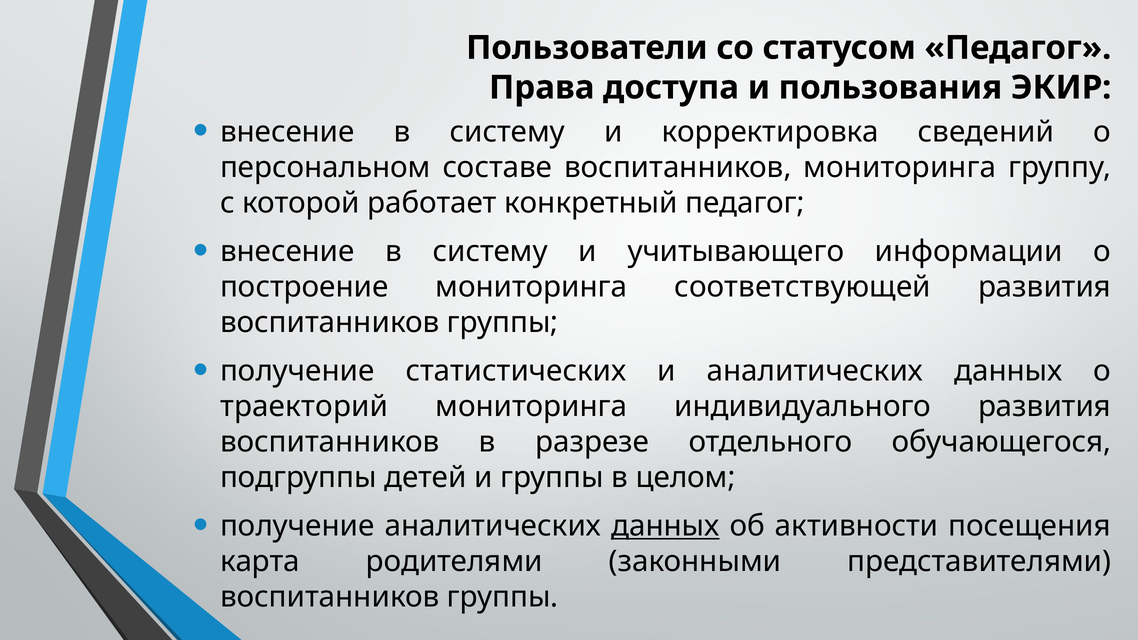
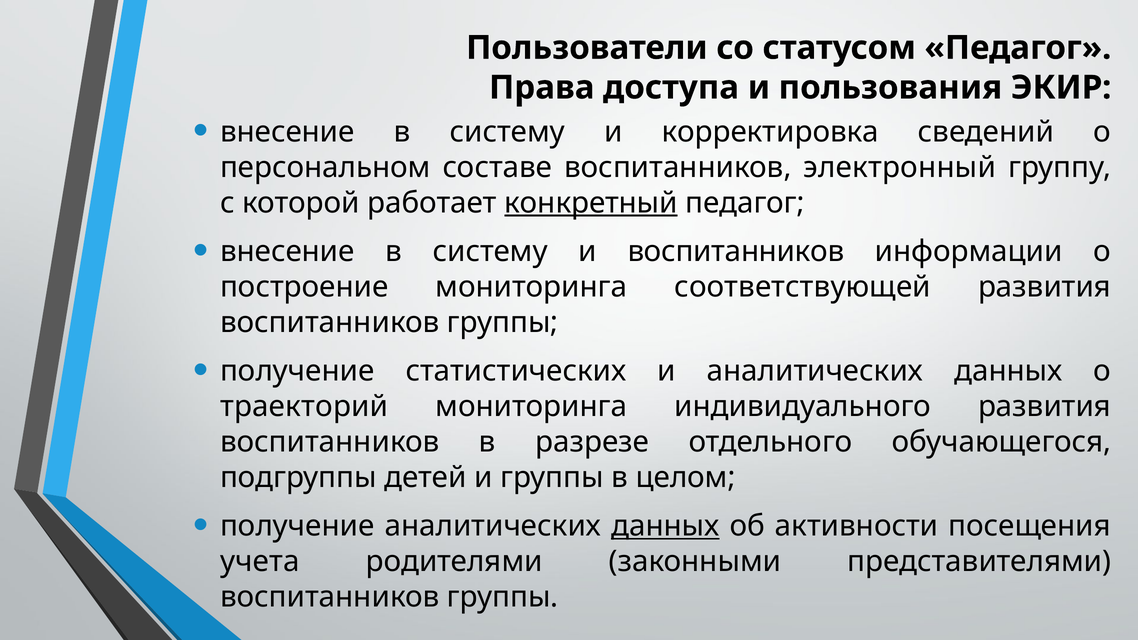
воспитанников мониторинга: мониторинга -> электронный (900, 167)
конкретный underline: none -> present (591, 203)
и учитывающего: учитывающего -> воспитанников (736, 251)
карта: карта -> учета (260, 562)
